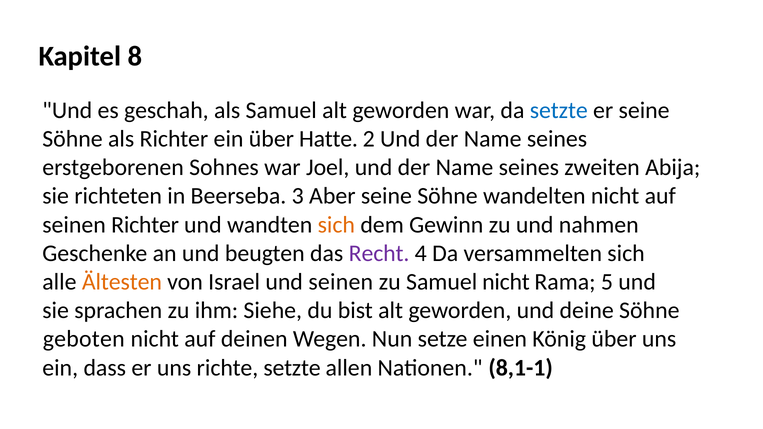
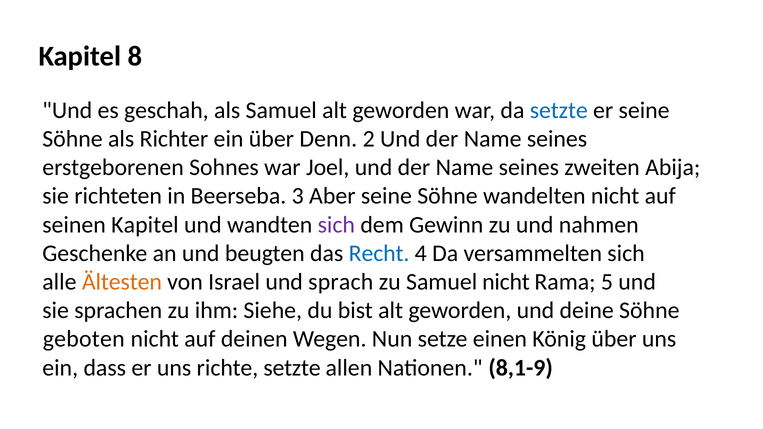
Hatte: Hatte -> Denn (328, 139)
seinen Richter: Richter -> Kapitel (145, 225)
sich colour: orange -> purple (336, 225)
Recht colour: purple -> blue (379, 253)
und seinen: seinen -> sprach (341, 282)
8,1-1: 8,1-1 -> 8,1-9 (521, 368)
